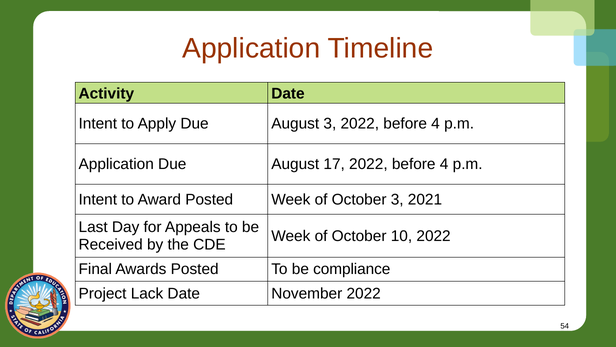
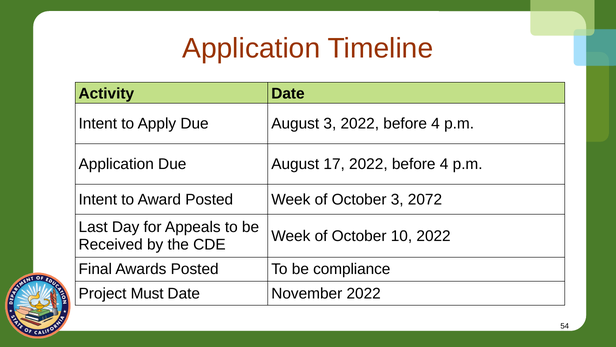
2021: 2021 -> 2072 (425, 199)
Lack: Lack -> Must (147, 293)
